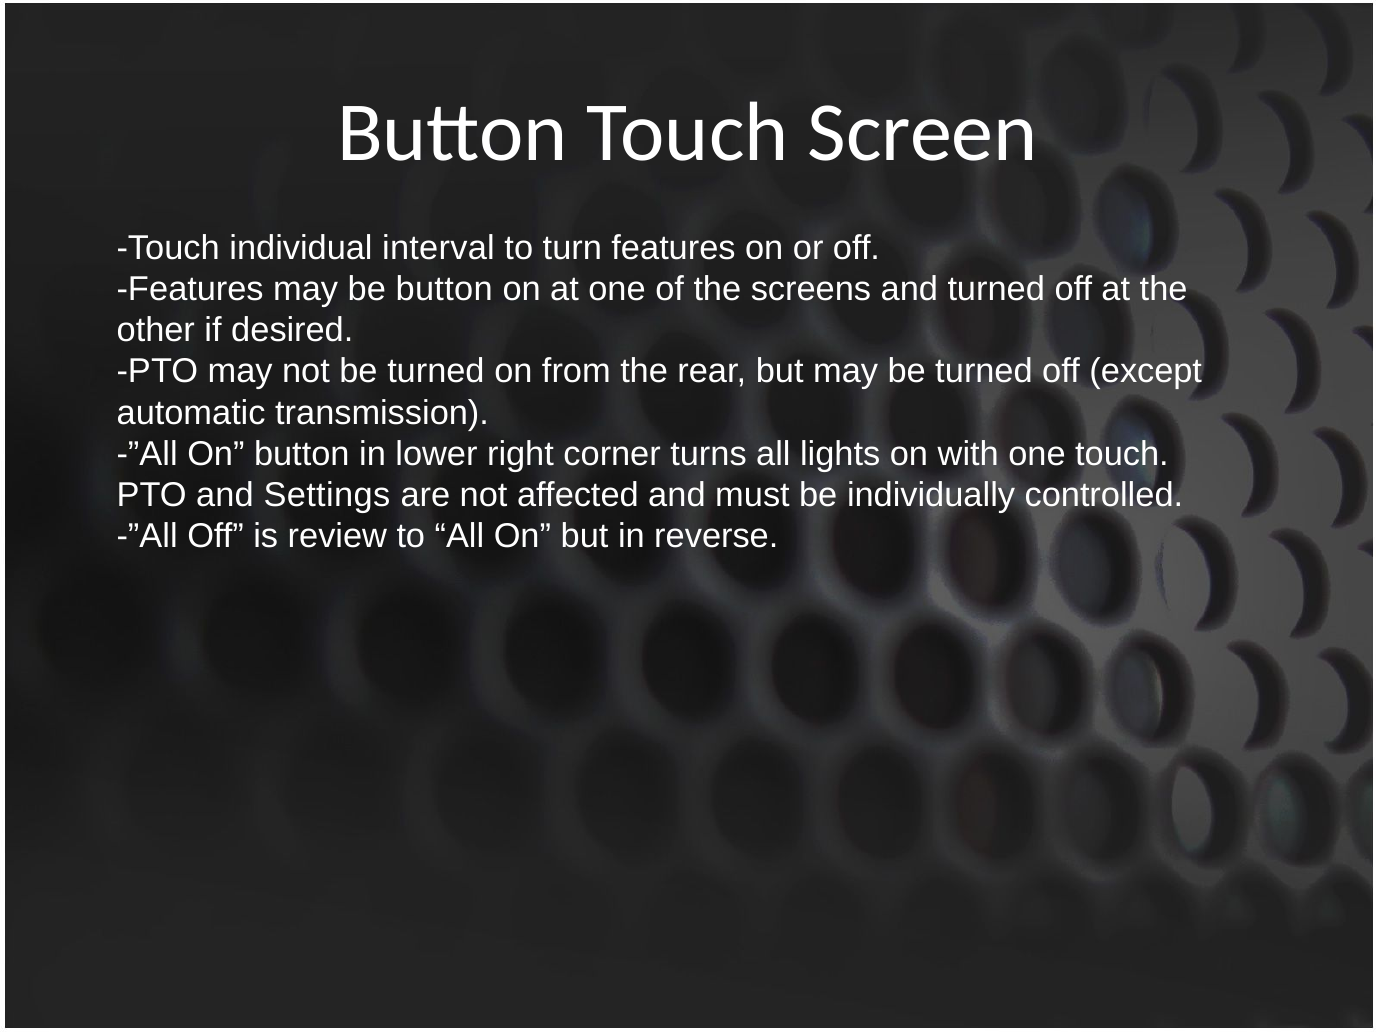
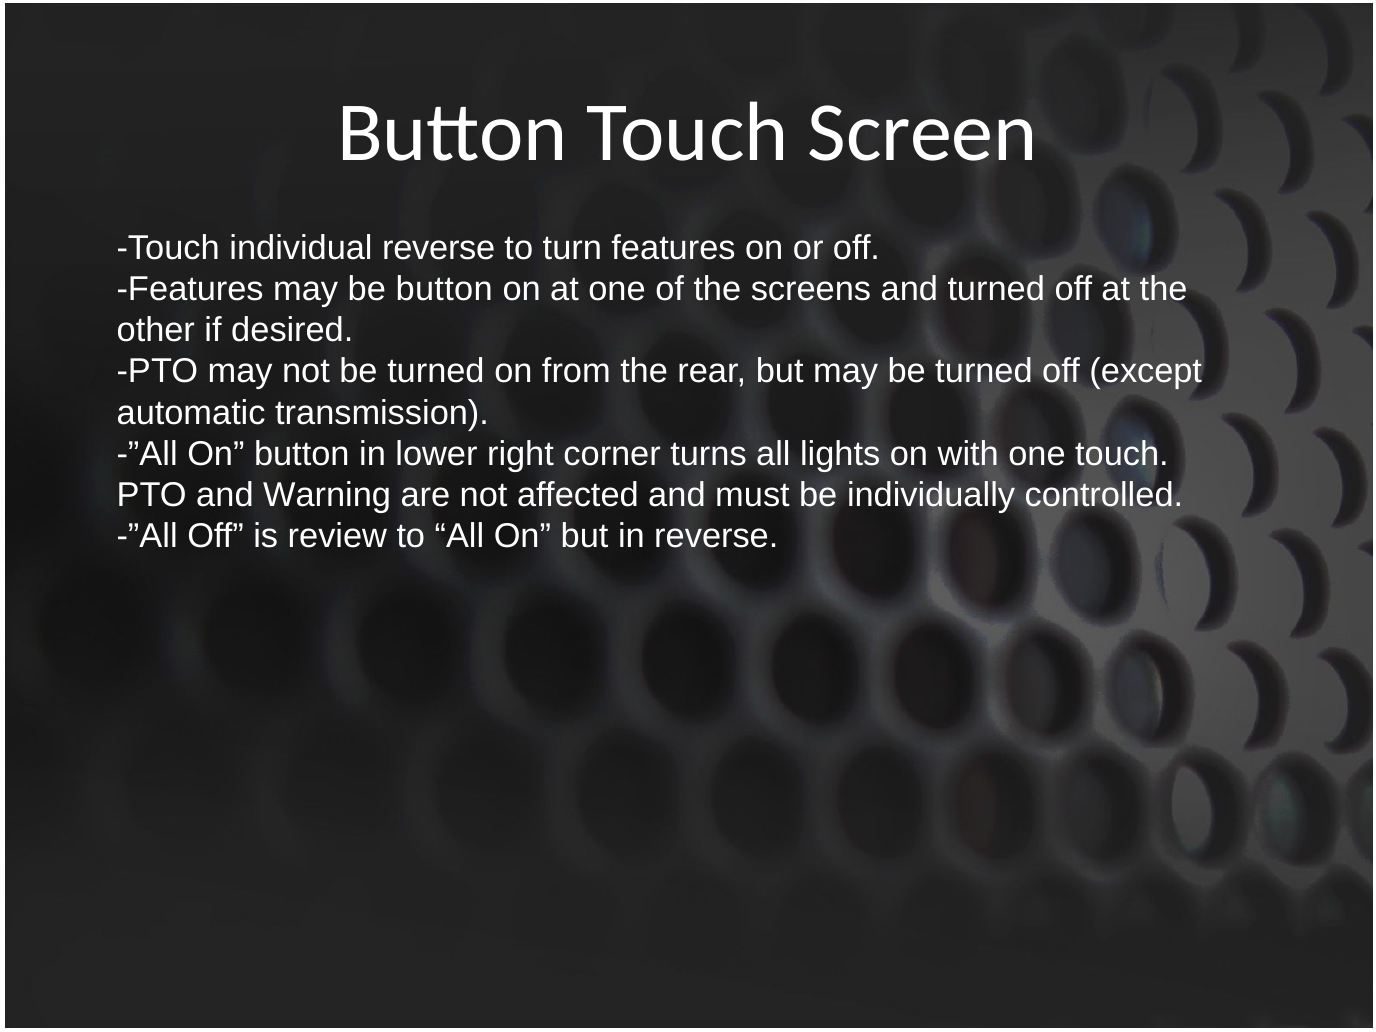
individual interval: interval -> reverse (439, 248)
Settings: Settings -> Warning (327, 495)
